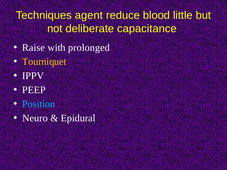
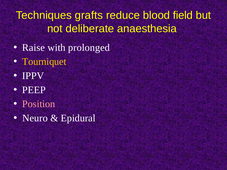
agent: agent -> grafts (89, 15)
little: little -> field (183, 15)
capacitance: capacitance -> anaesthesia (147, 29)
Position colour: light blue -> pink (39, 104)
